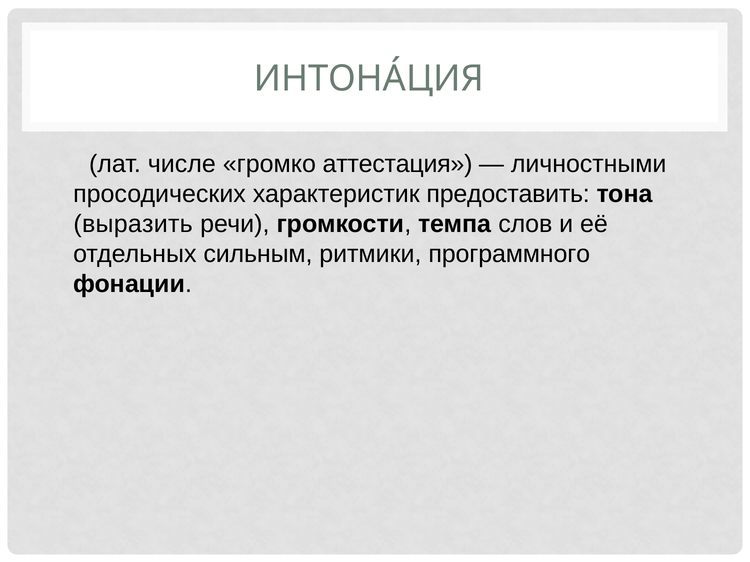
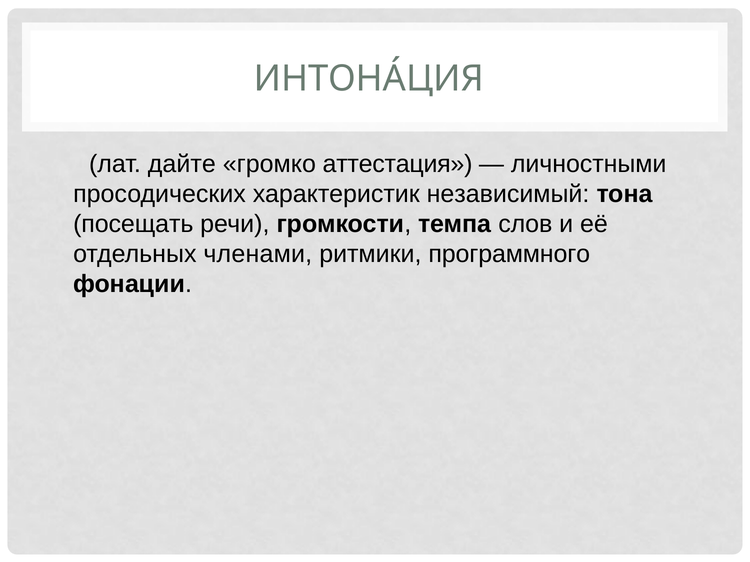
числе: числе -> дайте (182, 164)
предоставить: предоставить -> независимый (508, 194)
выразить: выразить -> посещать (133, 224)
сильным: сильным -> членами (258, 254)
